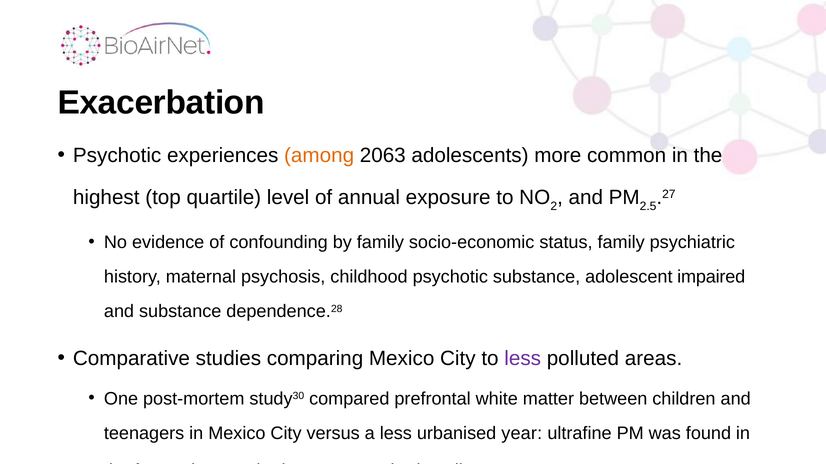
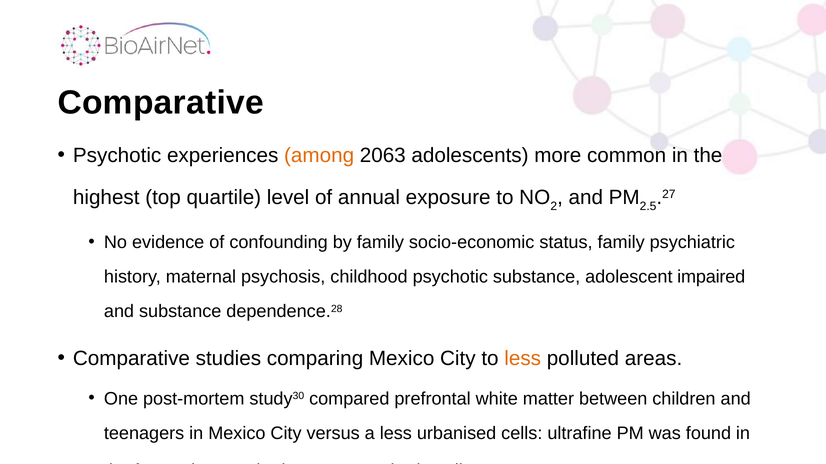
Exacerbation: Exacerbation -> Comparative (161, 103)
less colour: purple -> orange (523, 359)
urbanised year: year -> cells (522, 434)
